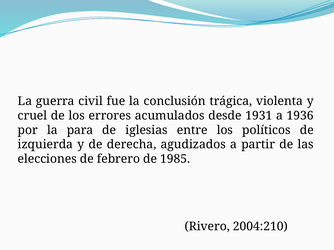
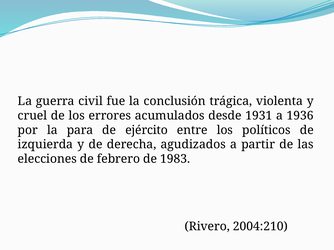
iglesias: iglesias -> ejército (147, 130)
1985: 1985 -> 1983 (175, 159)
